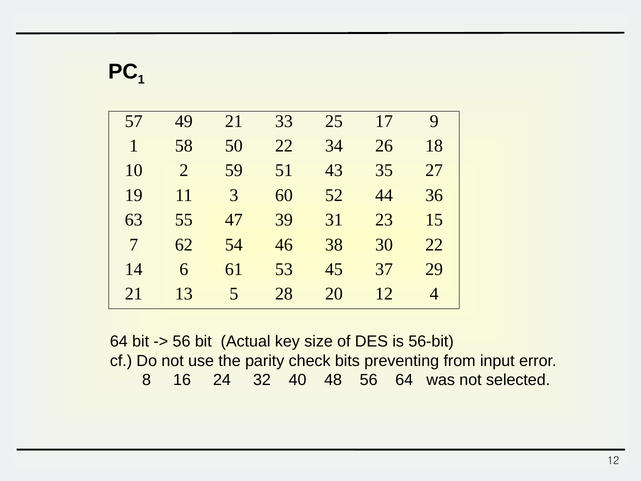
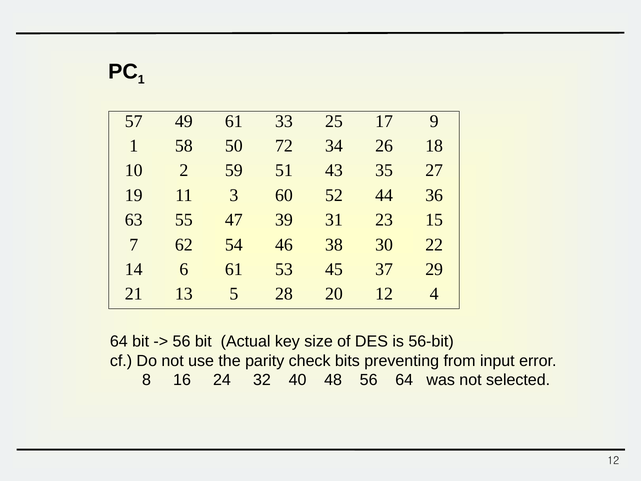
49 21: 21 -> 61 (234, 121)
50 22: 22 -> 72 (284, 146)
